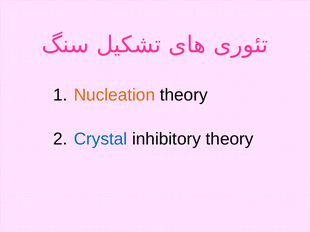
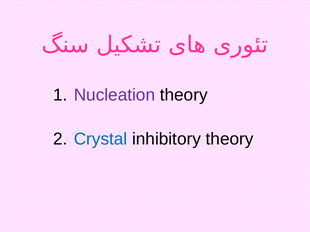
Nucleation colour: orange -> purple (114, 95)
